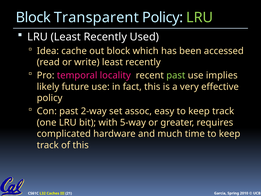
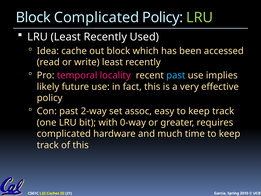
Block Transparent: Transparent -> Complicated (97, 18)
past colour: light green -> light blue (176, 75)
5-way: 5-way -> 0-way (133, 122)
